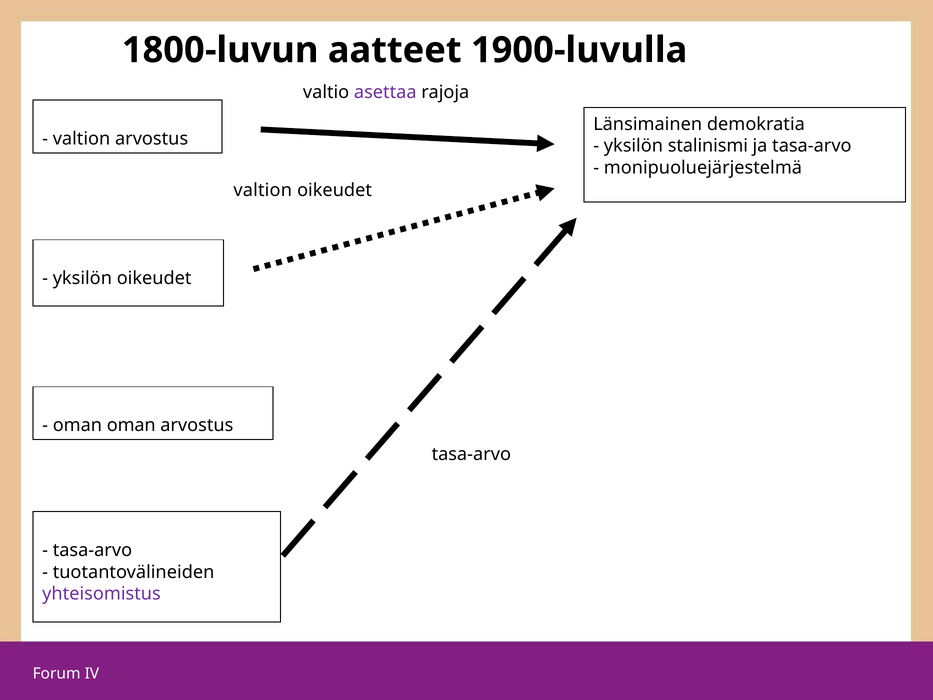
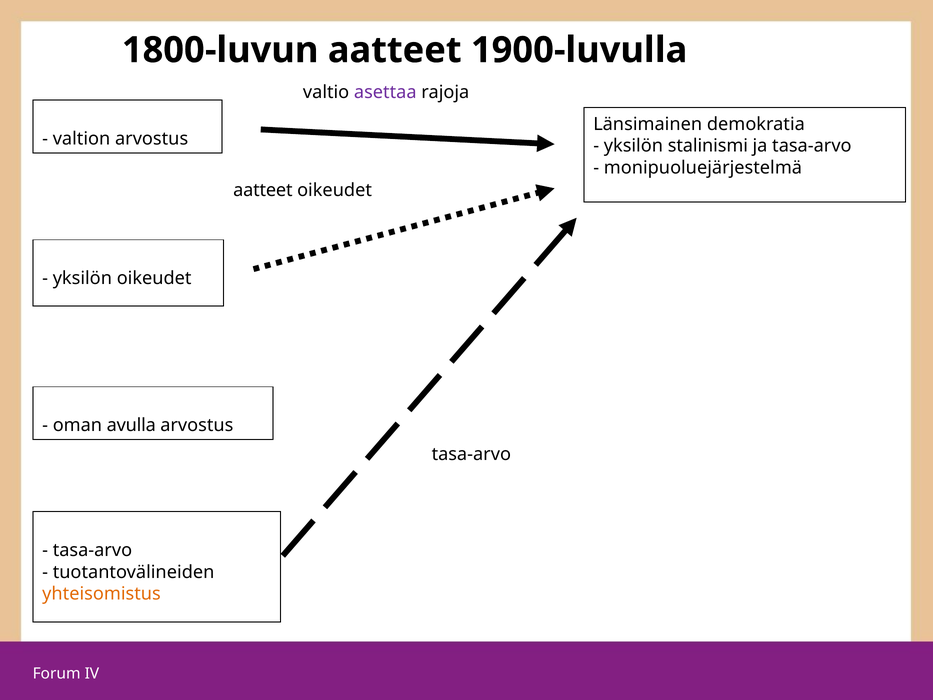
valtion: valtion -> aatteet (263, 190)
oman oman: oman -> avulla (131, 425)
yhteisomistus colour: purple -> orange (101, 594)
